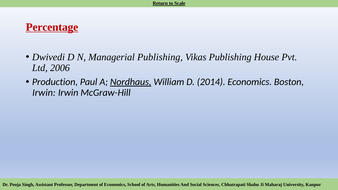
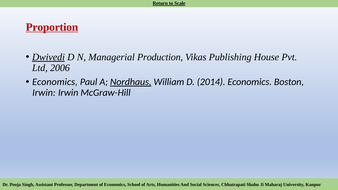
Percentage: Percentage -> Proportion (52, 27)
Dwivedi underline: none -> present (48, 57)
Managerial Publishing: Publishing -> Production (160, 57)
Production: Production -> Economics (55, 82)
